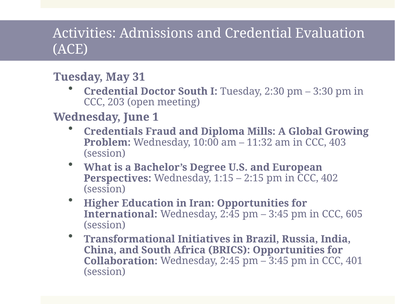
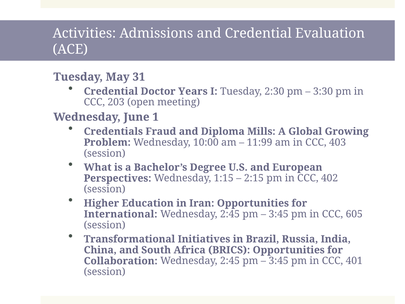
Doctor South: South -> Years (193, 91)
11:32: 11:32 -> 11:99 (260, 142)
